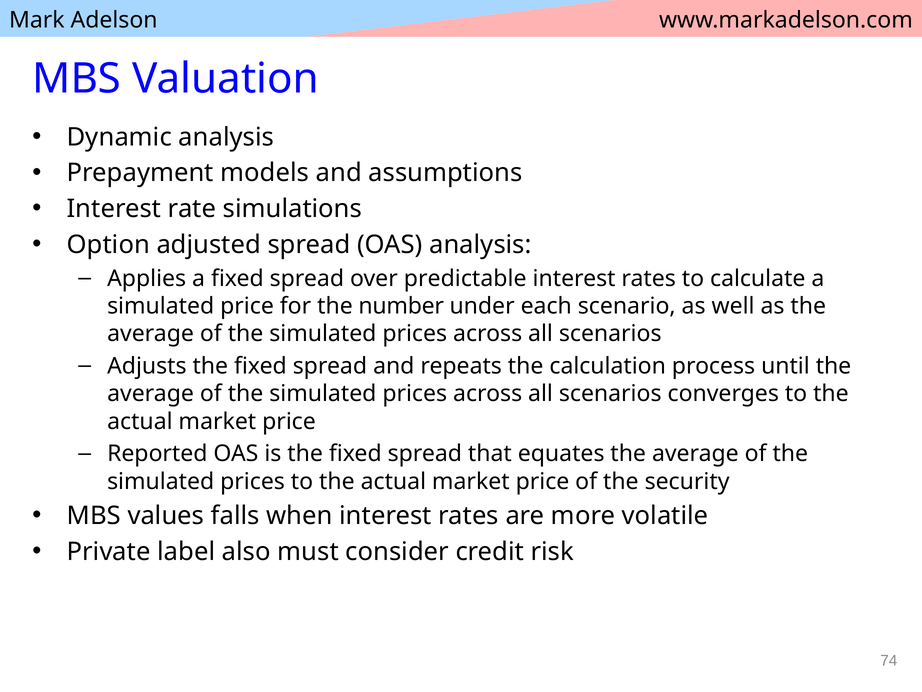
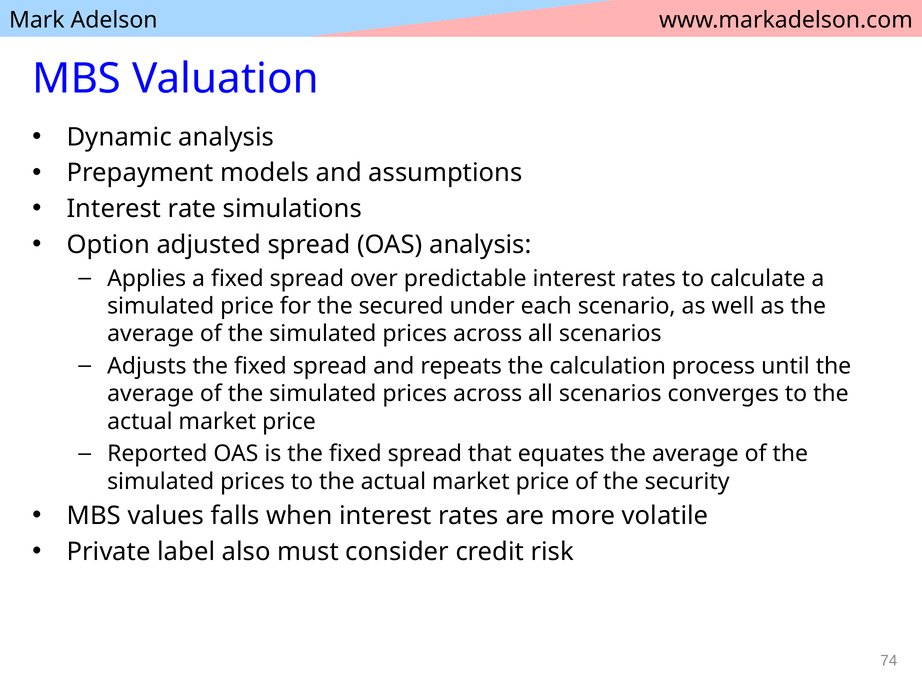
number: number -> secured (401, 306)
